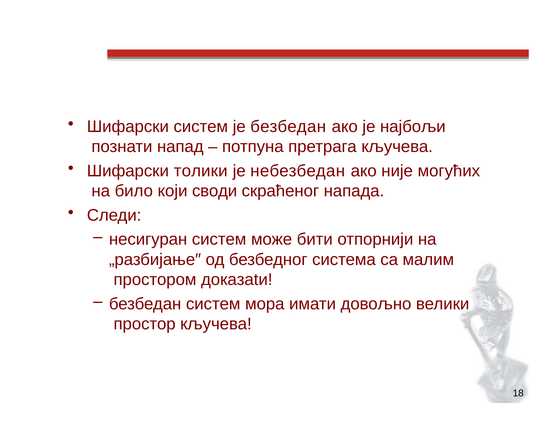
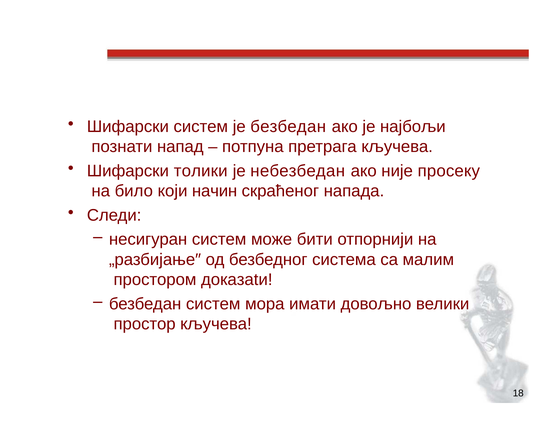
могућих: могућих -> просеку (449, 171)
своди: своди -> начин (215, 191)
